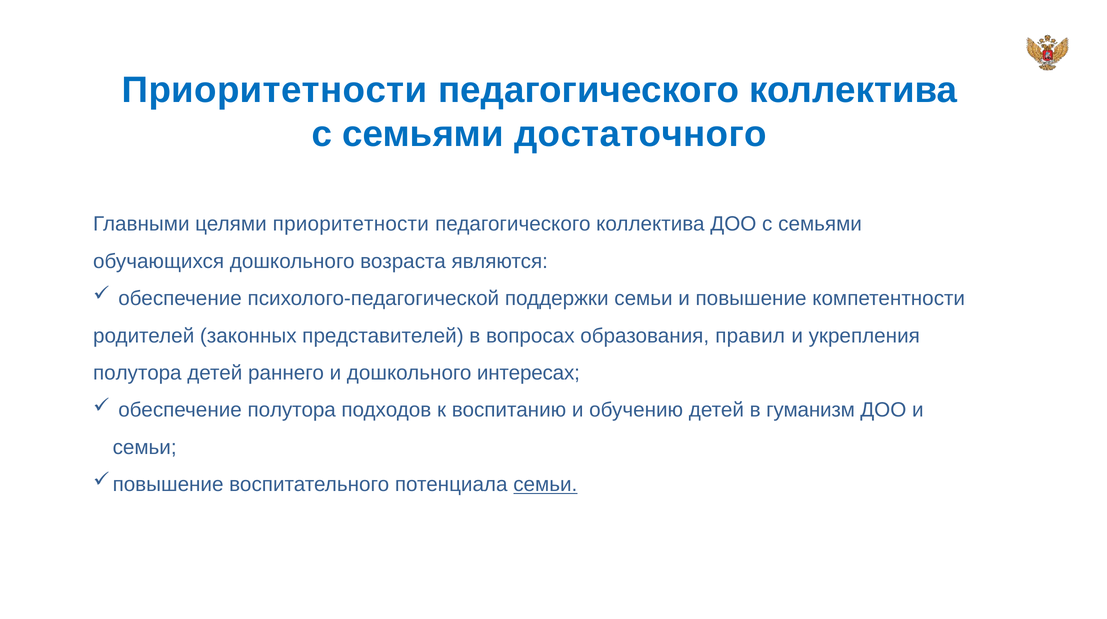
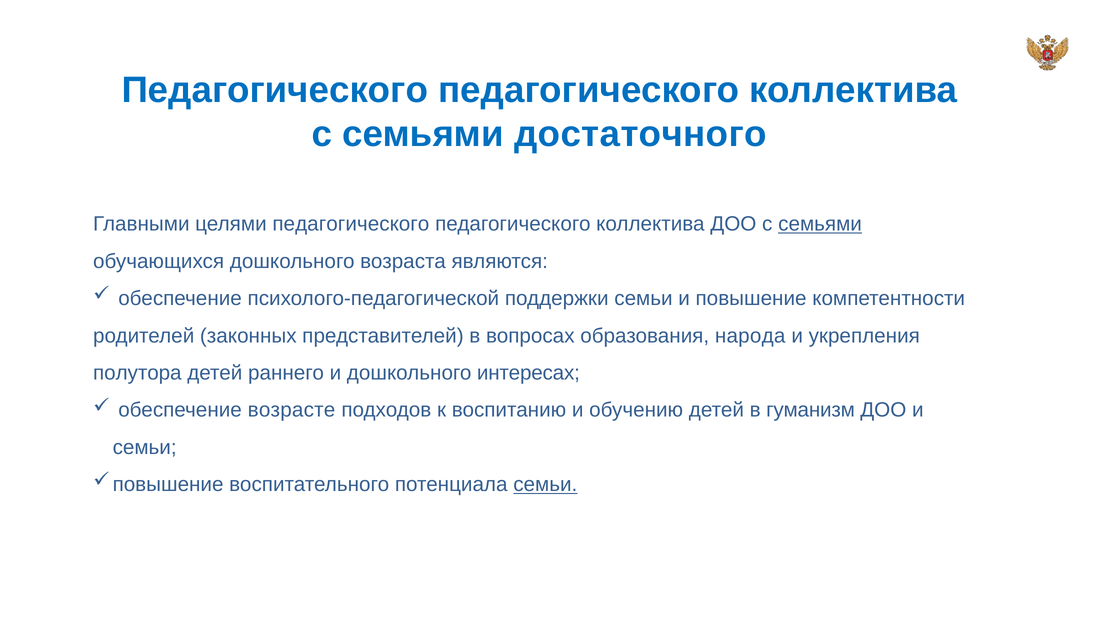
Приоритетности: Приоритетности -> Педагогического (275, 90)
целями приоритетности: приоритетности -> педагогического (351, 224)
семьями underline: none -> present (820, 224)
правил: правил -> народа (750, 336)
обеспечение полутора: полутора -> возрасте (292, 410)
